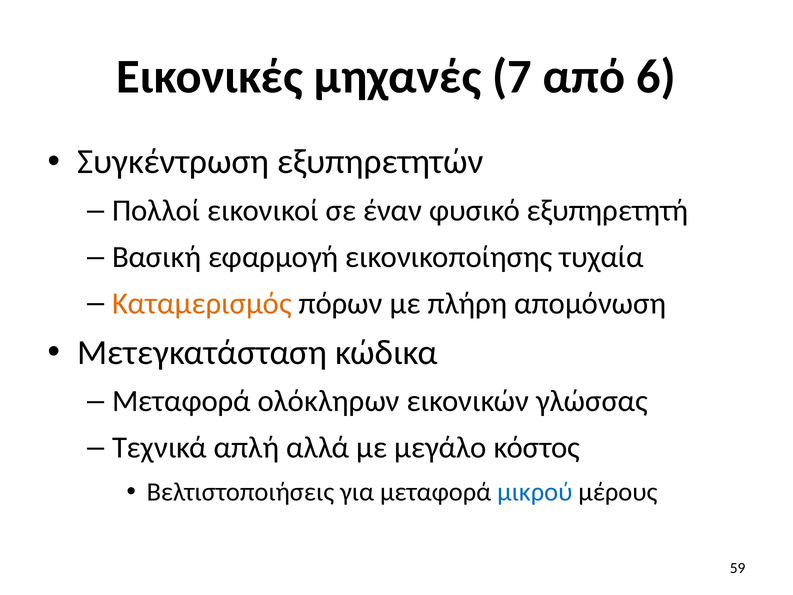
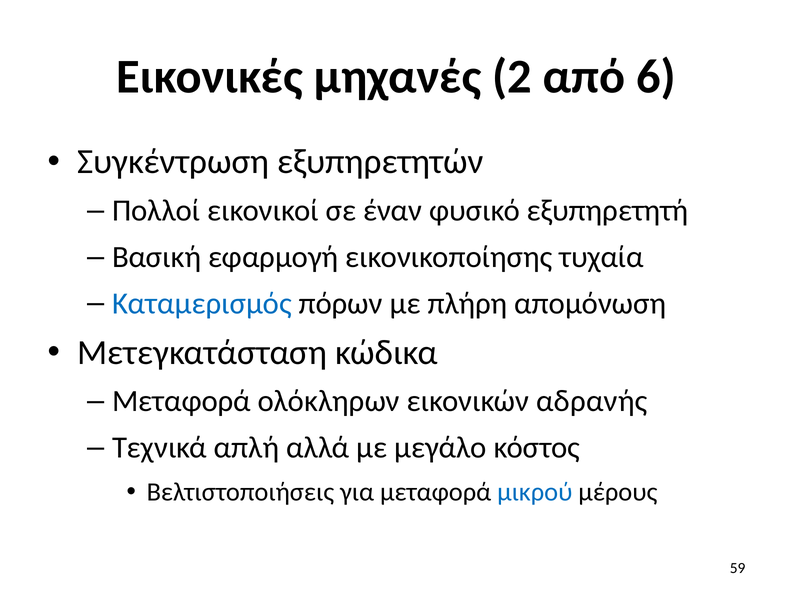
7: 7 -> 2 (512, 77)
Καταμερισμός colour: orange -> blue (202, 303)
γλώσσας: γλώσσας -> αδρανής (592, 401)
